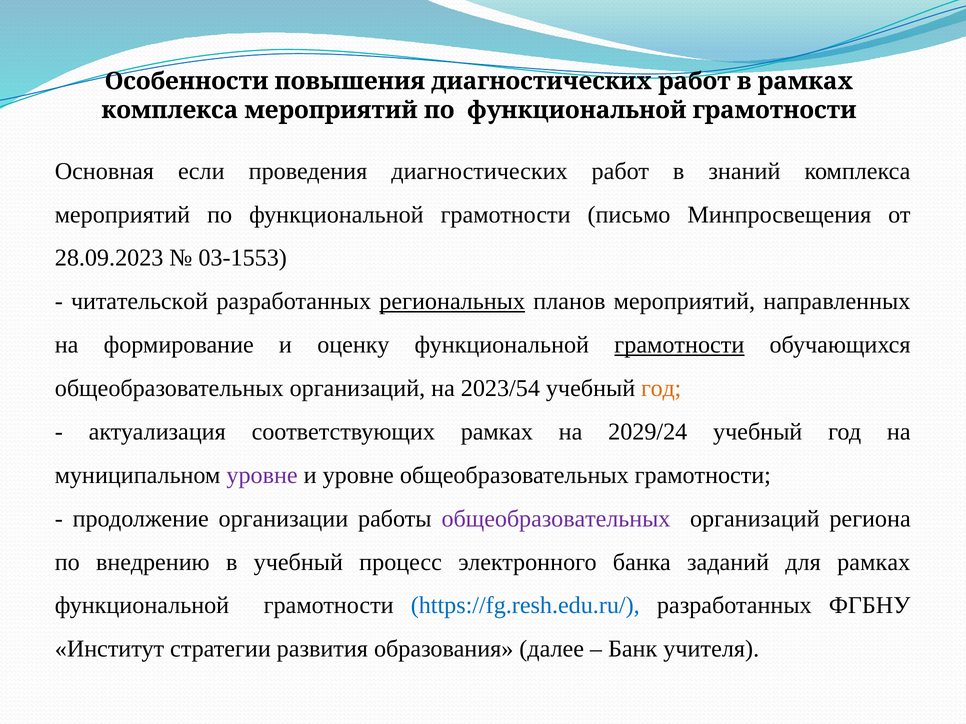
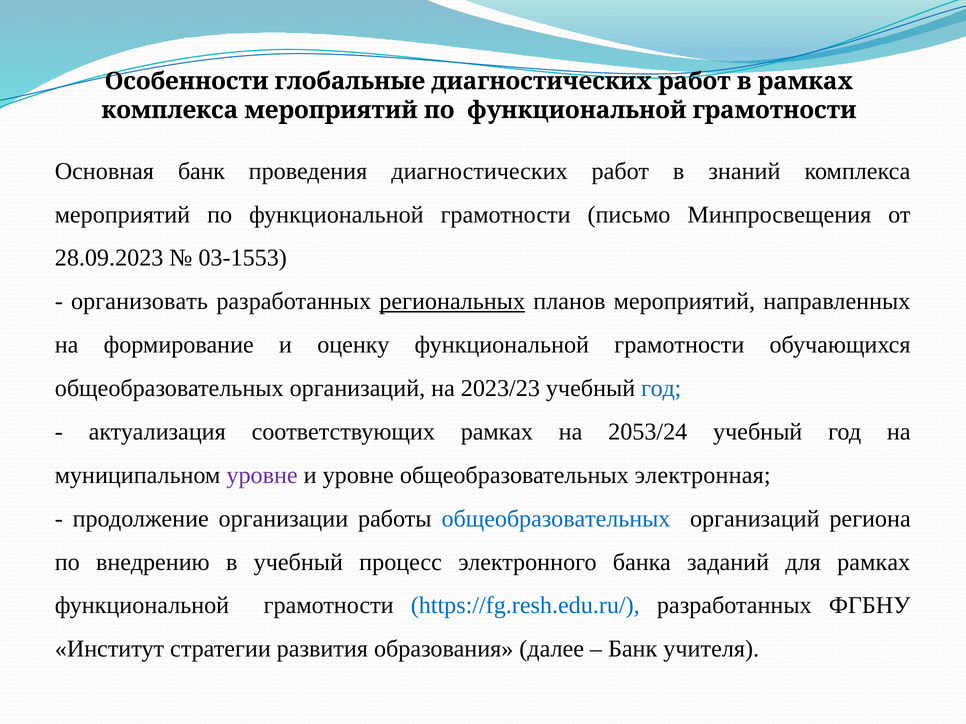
повышения: повышения -> глобальные (350, 81)
Основная если: если -> банк (201, 171)
читательской: читательской -> организовать (139, 302)
грамотности underline: present -> none (679, 345)
2023/54: 2023/54 -> 2023/23 (500, 389)
год colour: orange -> blue (661, 389)
2029/24: 2029/24 -> 2053/24 (648, 432)
общеобразовательных грамотности: грамотности -> электронная (703, 476)
общеобразовательных colour: purple -> blue (556, 519)
